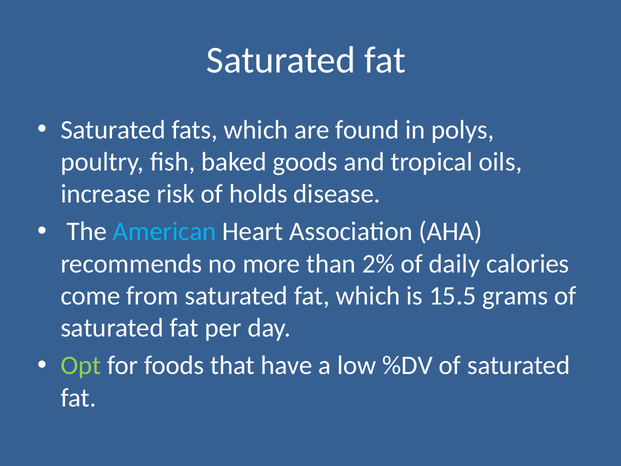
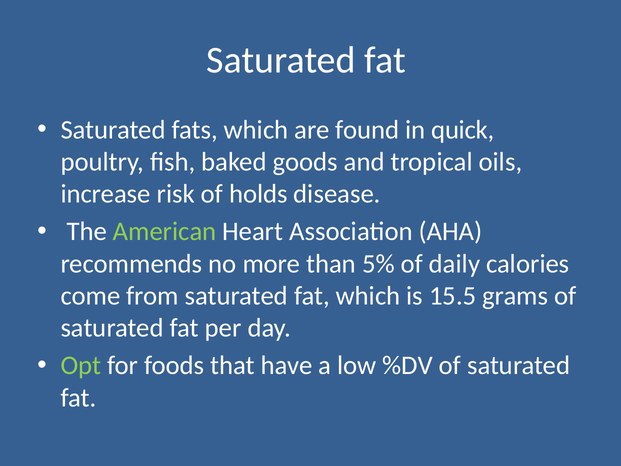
polys: polys -> quick (463, 130)
American colour: light blue -> light green (165, 232)
2%: 2% -> 5% (378, 264)
